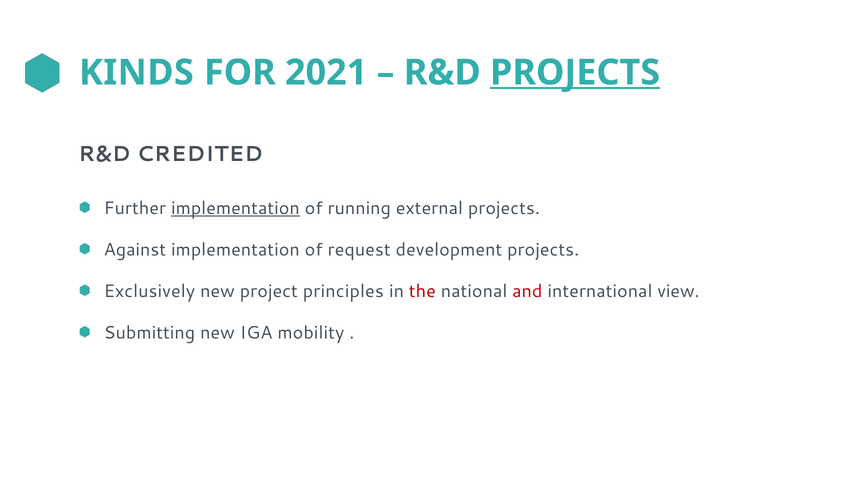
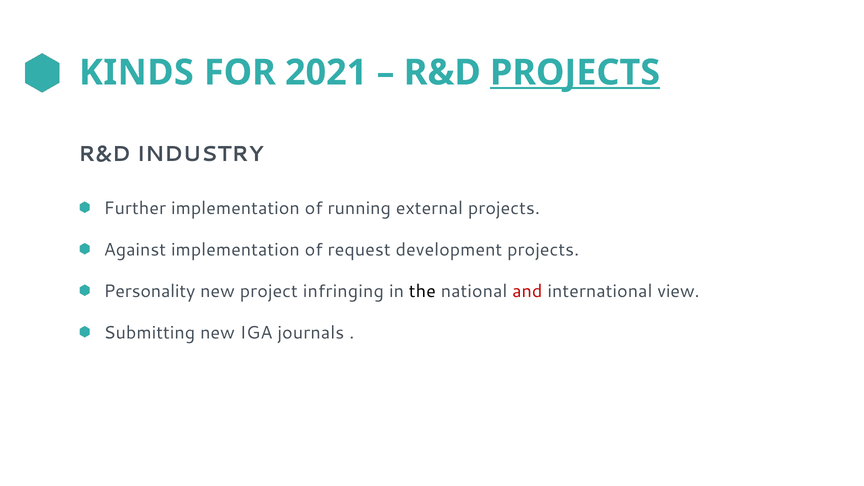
CREDITED: CREDITED -> INDUSTRY (200, 154)
implementation underline: present -> none (235, 208)
Exclusively: Exclusively -> Personality (150, 291)
principles: principles -> infringing (343, 291)
the colour: red -> black (422, 291)
mobility: mobility -> journals (311, 333)
